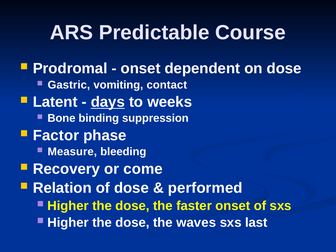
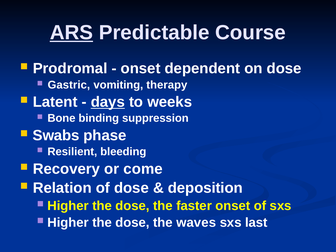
ARS underline: none -> present (71, 33)
contact: contact -> therapy (167, 85)
Factor: Factor -> Swabs (56, 135)
Measure: Measure -> Resilient (72, 152)
performed: performed -> deposition (205, 188)
